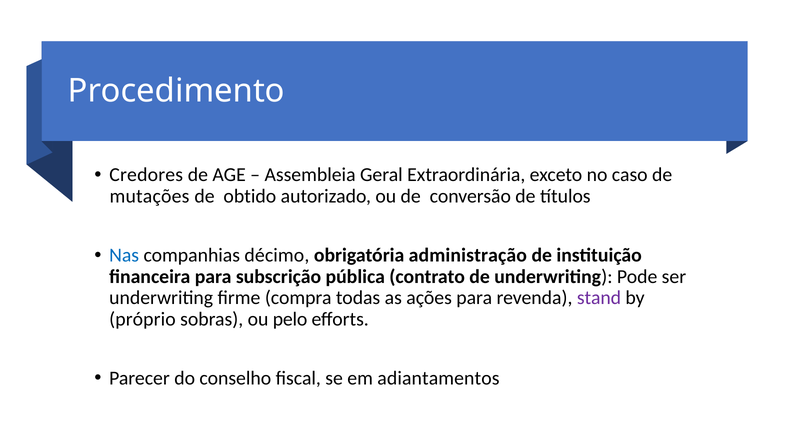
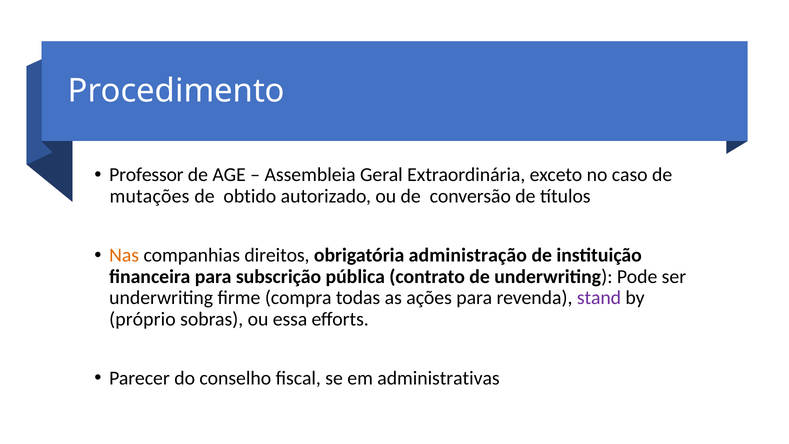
Credores: Credores -> Professor (146, 175)
Nas colour: blue -> orange (124, 255)
décimo: décimo -> direitos (277, 255)
pelo: pelo -> essa (290, 319)
adiantamentos: adiantamentos -> administrativas (439, 378)
